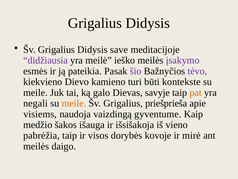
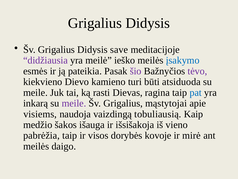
įsakymo colour: purple -> blue (183, 60)
kontekste: kontekste -> atsiduoda (181, 82)
galo: galo -> rasti (102, 92)
savyje: savyje -> ragina (157, 92)
pat colour: orange -> blue (196, 92)
negali: negali -> inkarą (36, 103)
meile colour: orange -> purple (74, 103)
priešprieša: priešprieša -> mąstytojai (166, 103)
gyventume: gyventume -> tobuliausią (158, 114)
